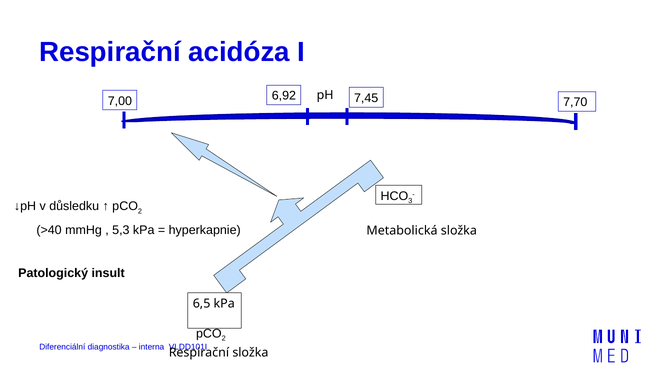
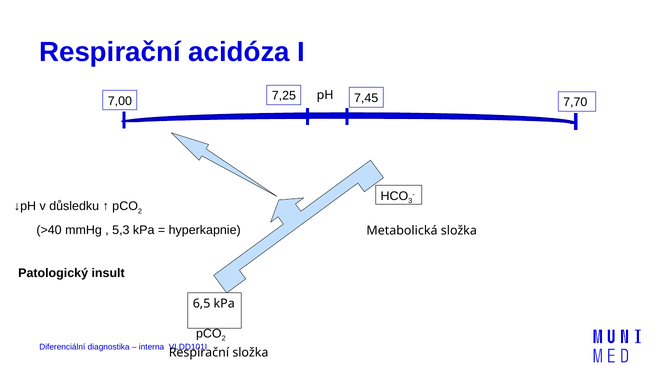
6,92: 6,92 -> 7,25 (284, 96)
